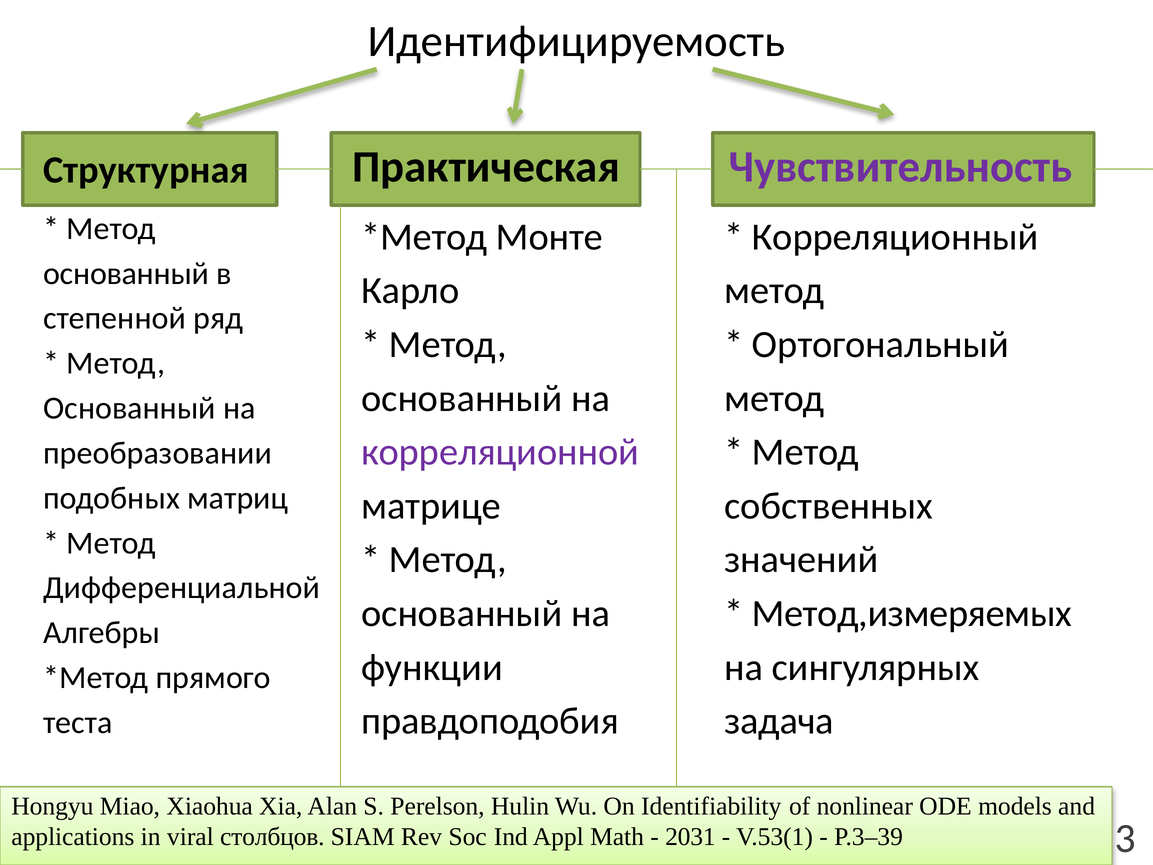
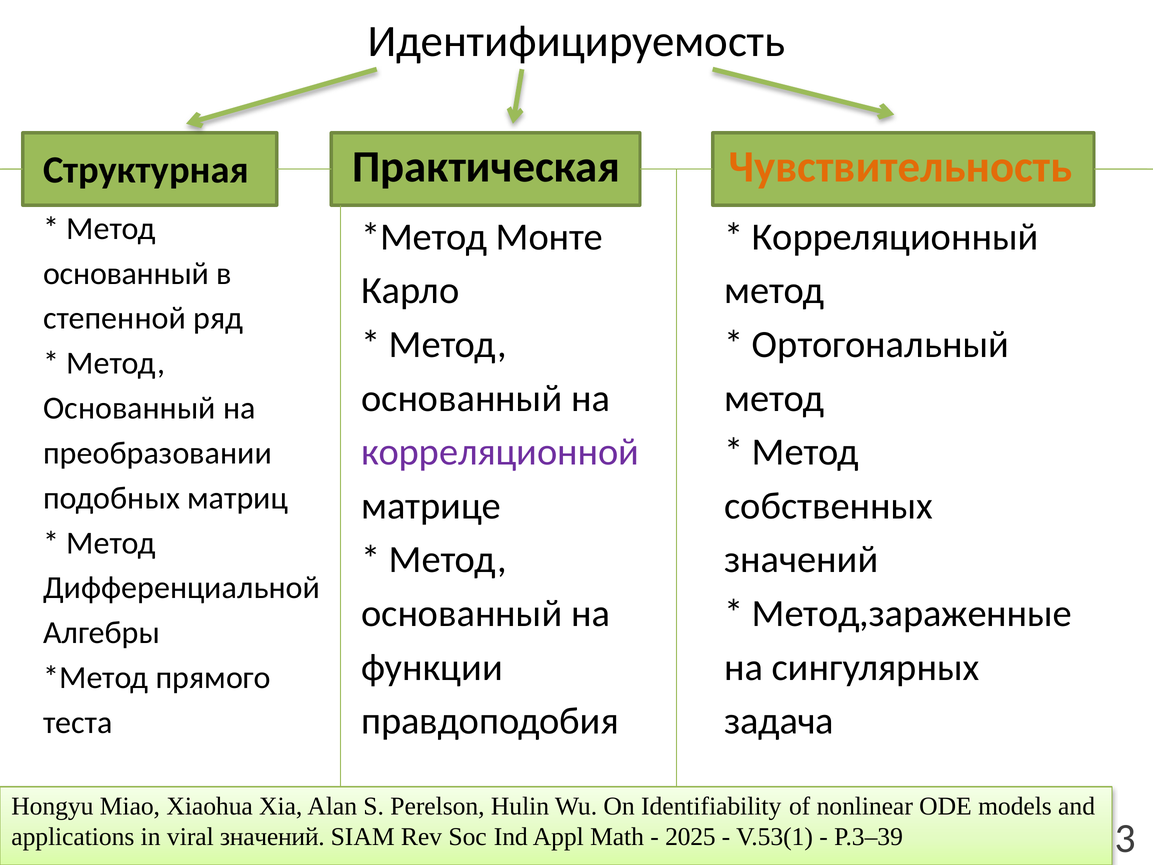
Чувствительность colour: purple -> orange (901, 167)
Метод,измеряемых: Метод,измеряемых -> Метод,зараженные (912, 613)
viral столбцов: столбцов -> значений (272, 837)
2031: 2031 -> 2025 (690, 837)
